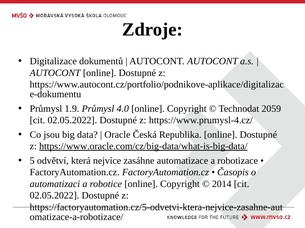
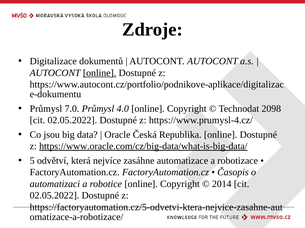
online underline: none -> present (100, 73)
1.9: 1.9 -> 7.0 (72, 109)
2059: 2059 -> 2098 (271, 109)
